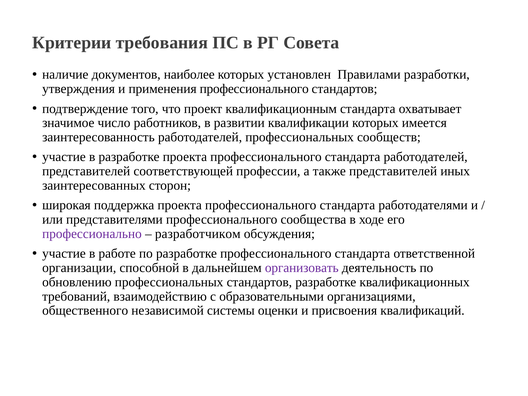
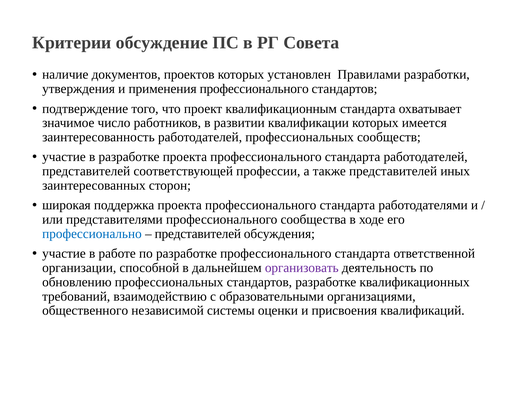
требования: требования -> обсуждение (162, 43)
наиболее: наиболее -> проектов (189, 75)
профессионально colour: purple -> blue (92, 234)
разработчиком: разработчиком -> представителей (198, 234)
